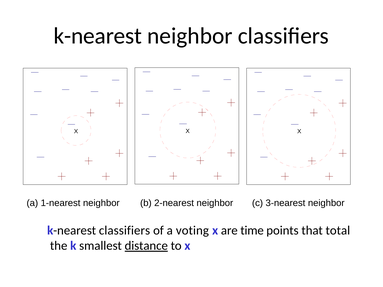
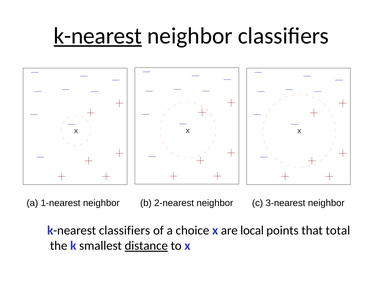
k-nearest underline: none -> present (98, 36)
voting: voting -> choice (192, 231)
time: time -> local (252, 231)
